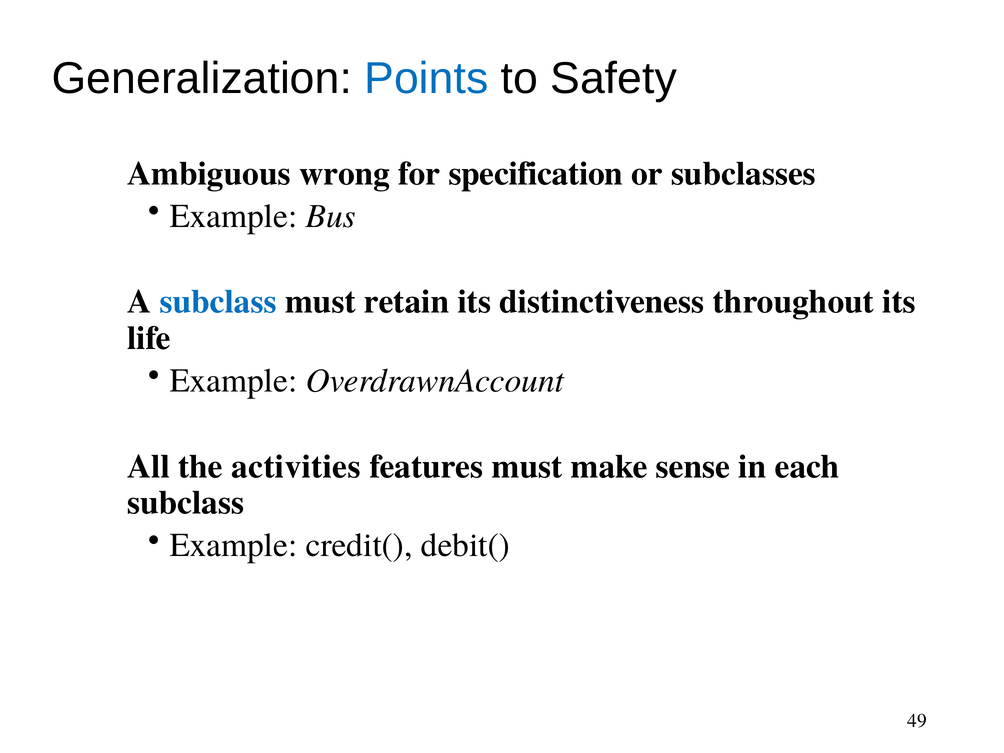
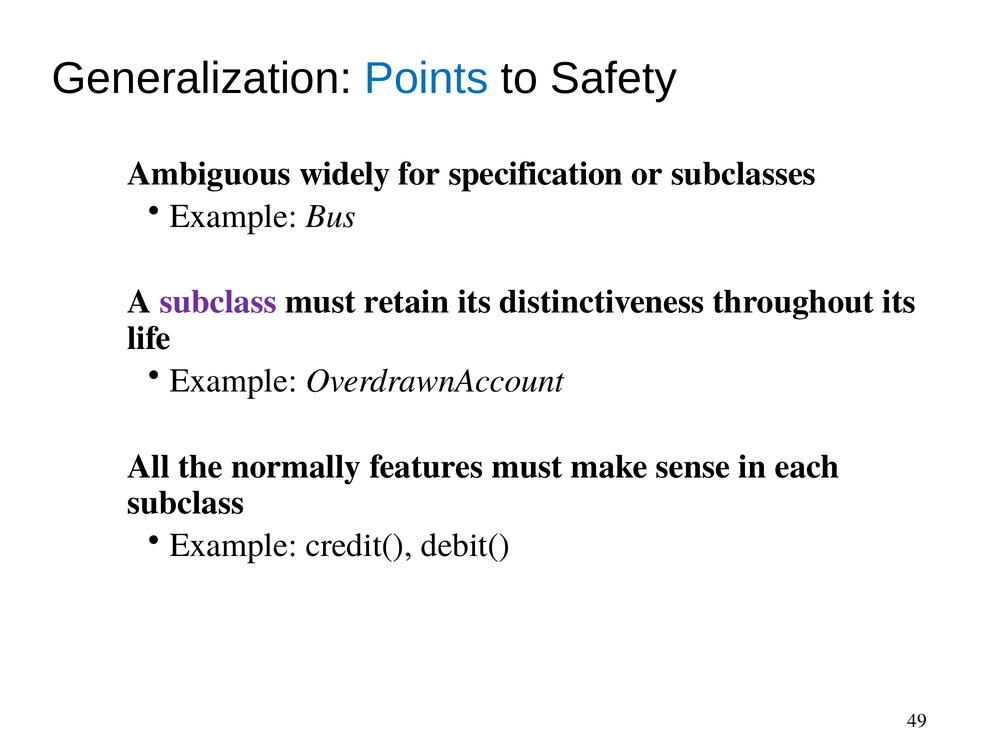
wrong: wrong -> widely (345, 174)
subclass colour: blue -> purple (218, 302)
activities: activities -> normally (296, 466)
